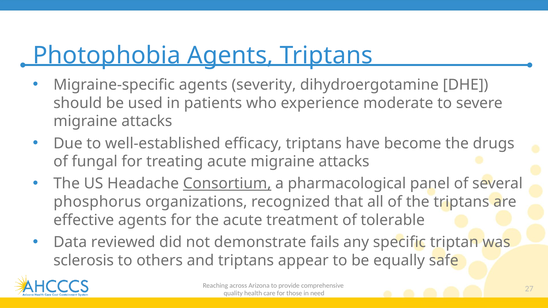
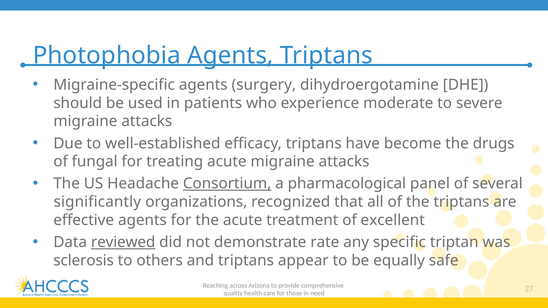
severity: severity -> surgery (264, 85)
phosphorus: phosphorus -> significantly (97, 202)
tolerable: tolerable -> excellent (393, 220)
reviewed underline: none -> present (123, 242)
fails: fails -> rate (325, 242)
